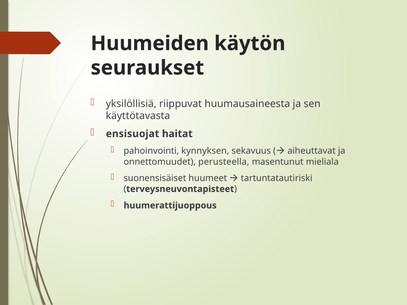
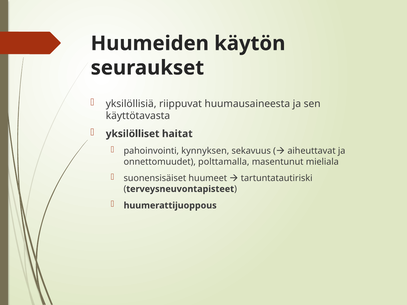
ensisuojat: ensisuojat -> yksilölliset (133, 134)
perusteella: perusteella -> polttamalla (224, 162)
